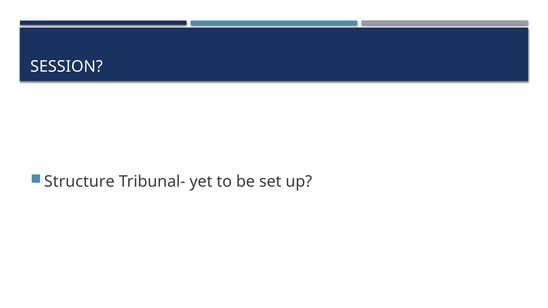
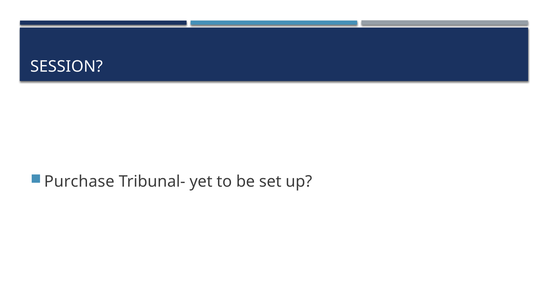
Structure: Structure -> Purchase (79, 182)
